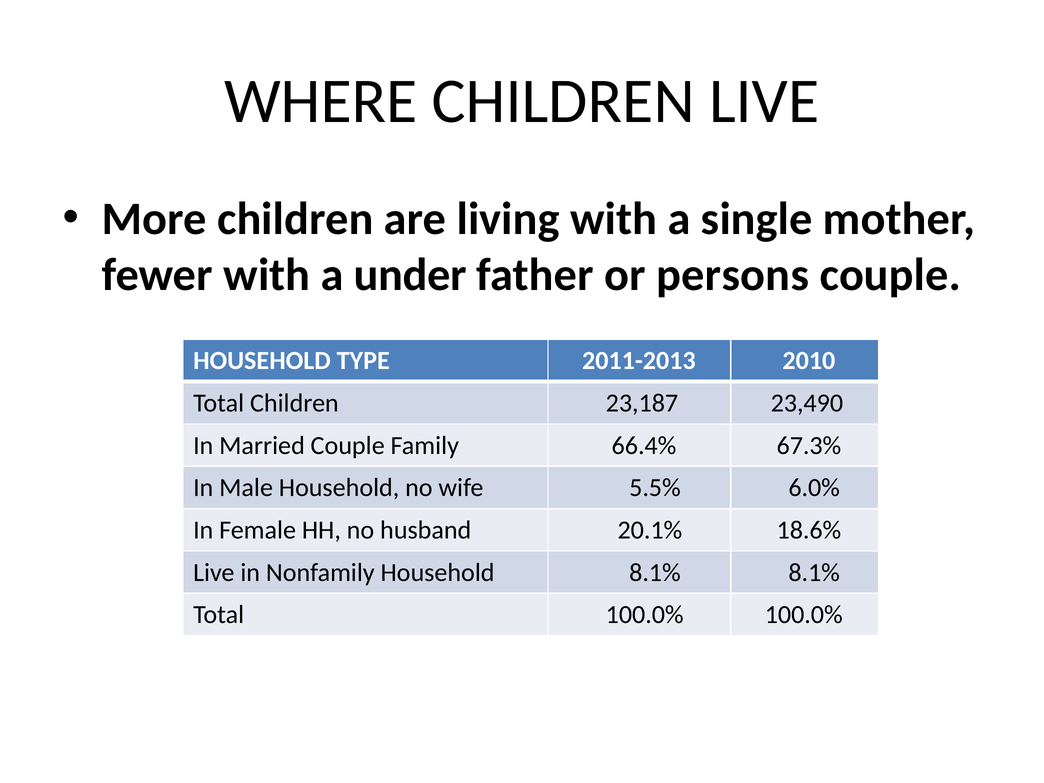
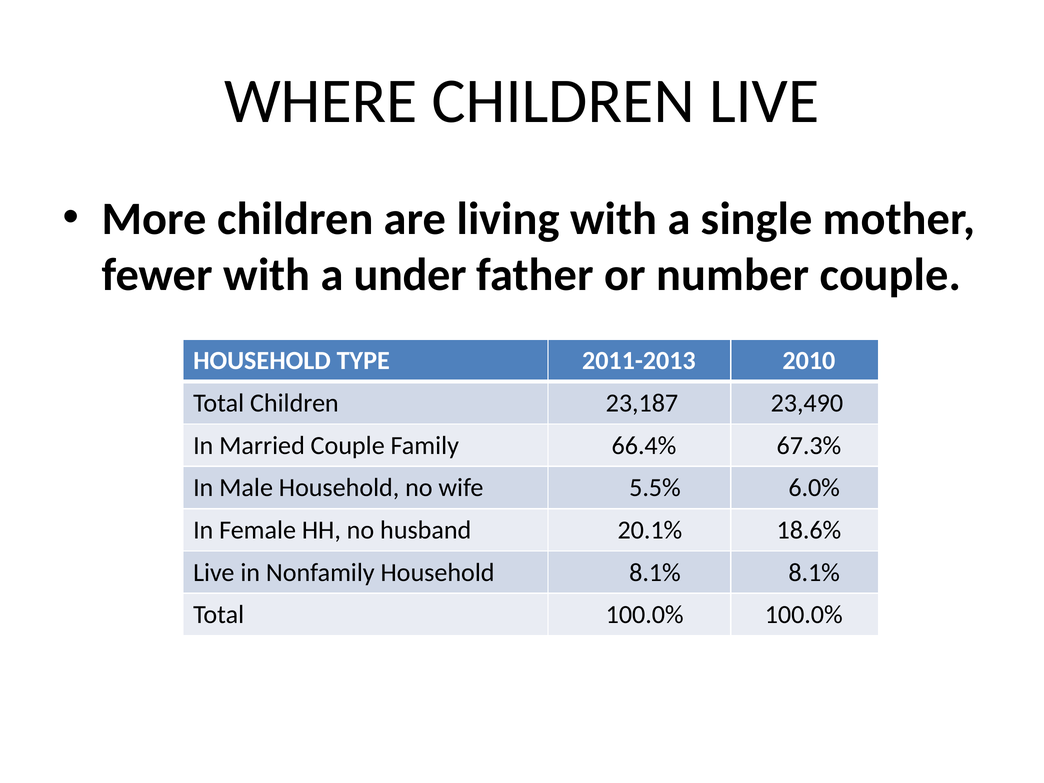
persons: persons -> number (733, 275)
